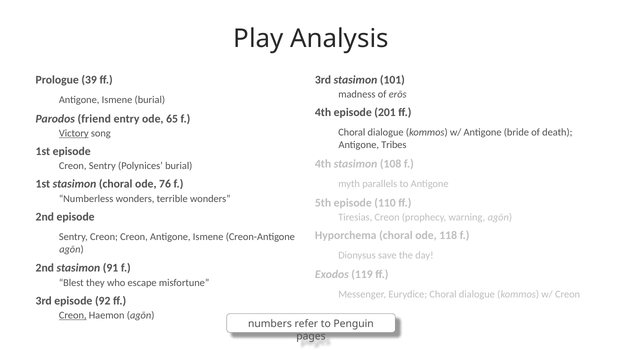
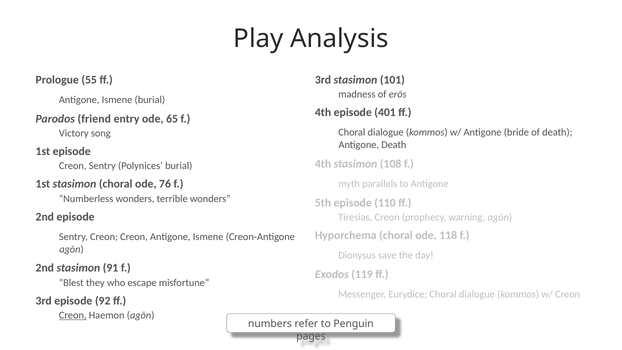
39: 39 -> 55 (89, 80)
201: 201 -> 401 (385, 113)
Victory underline: present -> none (74, 133)
Antigone Tribes: Tribes -> Death (394, 145)
